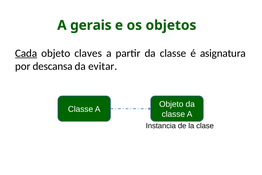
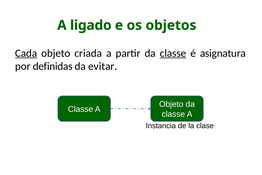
gerais: gerais -> ligado (91, 25)
claves: claves -> criada (88, 53)
classe underline: none -> present (173, 53)
descansa: descansa -> definidas (53, 66)
